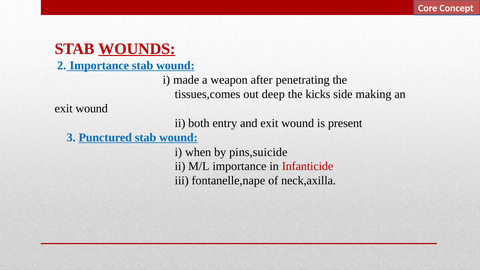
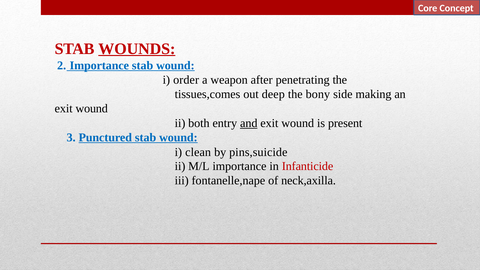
made: made -> order (186, 80)
kicks: kicks -> bony (318, 94)
and underline: none -> present (249, 123)
when: when -> clean (198, 152)
